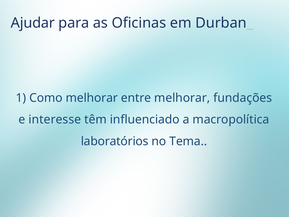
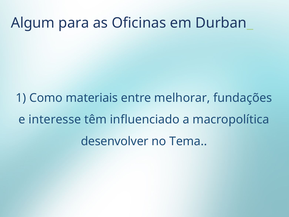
Ajudar: Ajudar -> Algum (33, 23)
Como melhorar: melhorar -> materiais (92, 98)
laboratórios: laboratórios -> desenvolver (115, 141)
